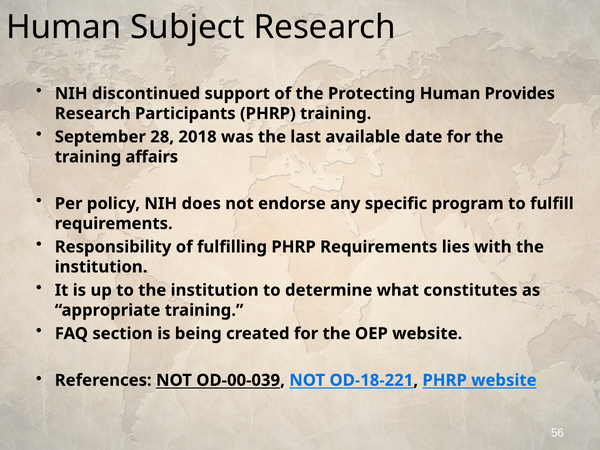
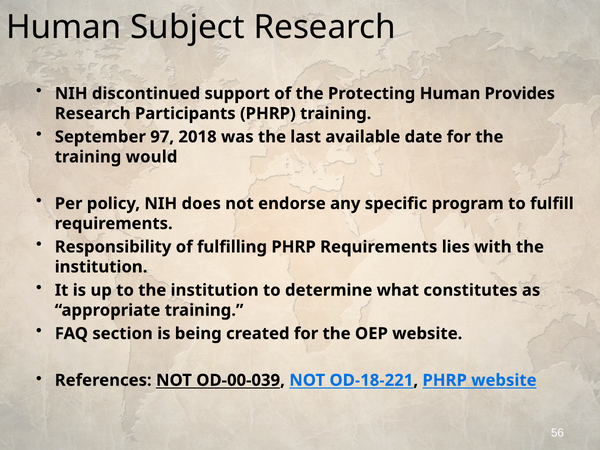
28: 28 -> 97 (162, 137)
affairs: affairs -> would (152, 157)
